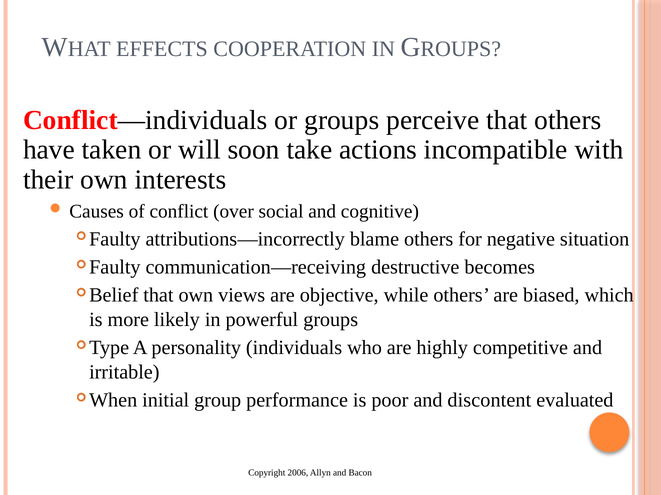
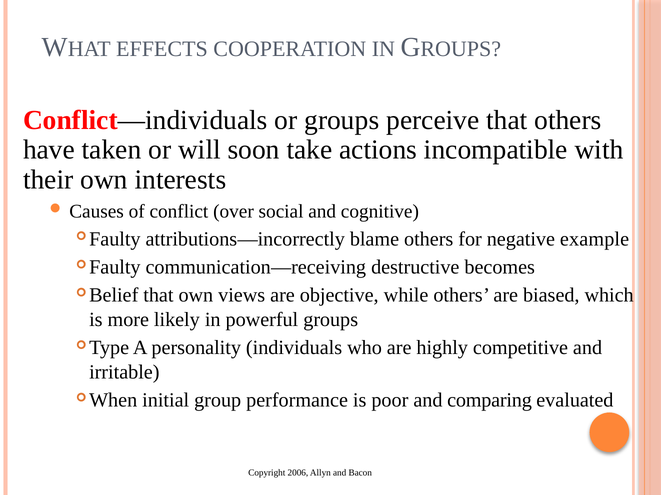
situation: situation -> example (595, 239)
discontent: discontent -> comparing (490, 401)
